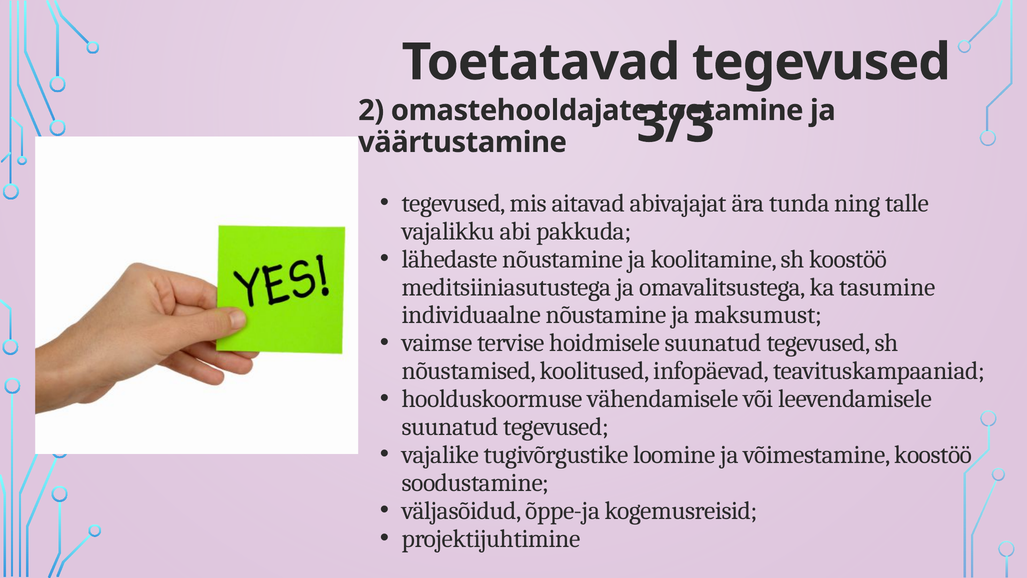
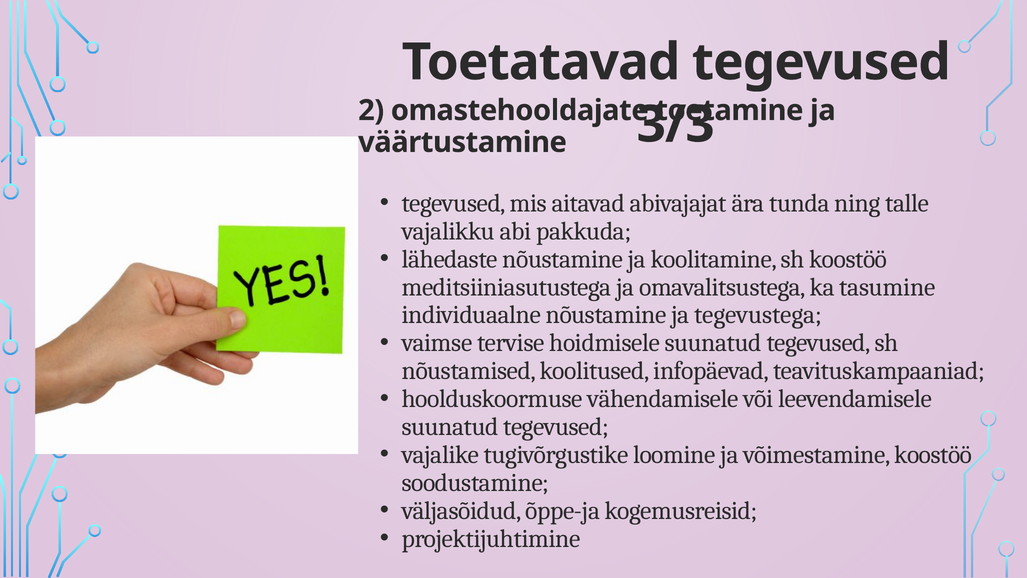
maksumust: maksumust -> tegevustega (758, 315)
